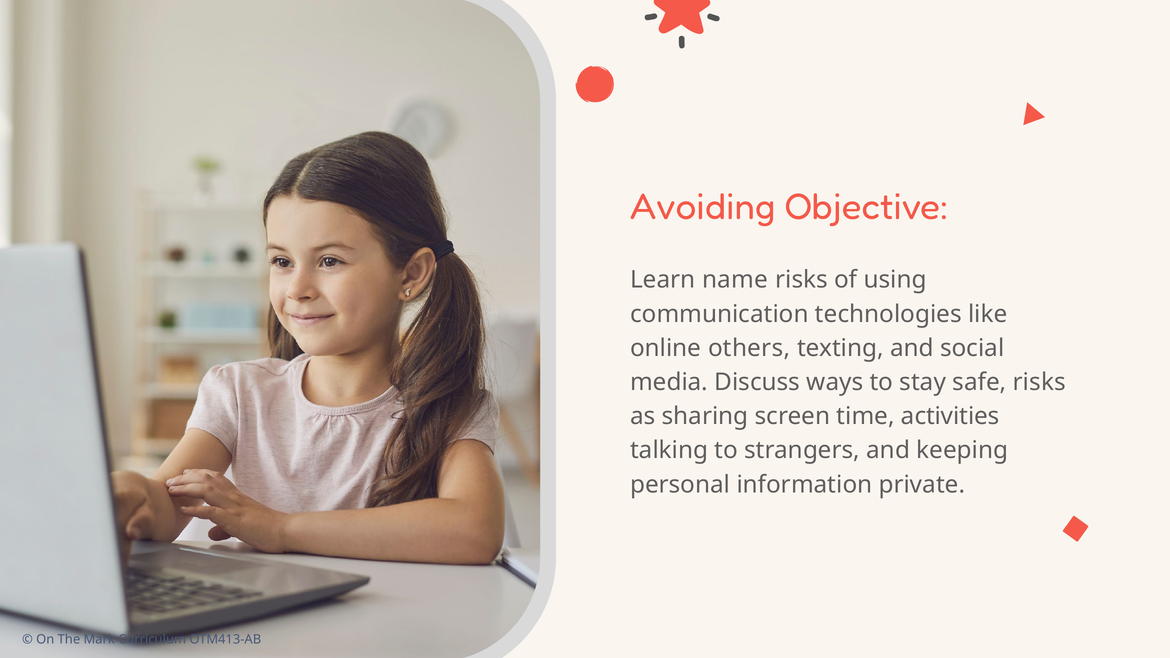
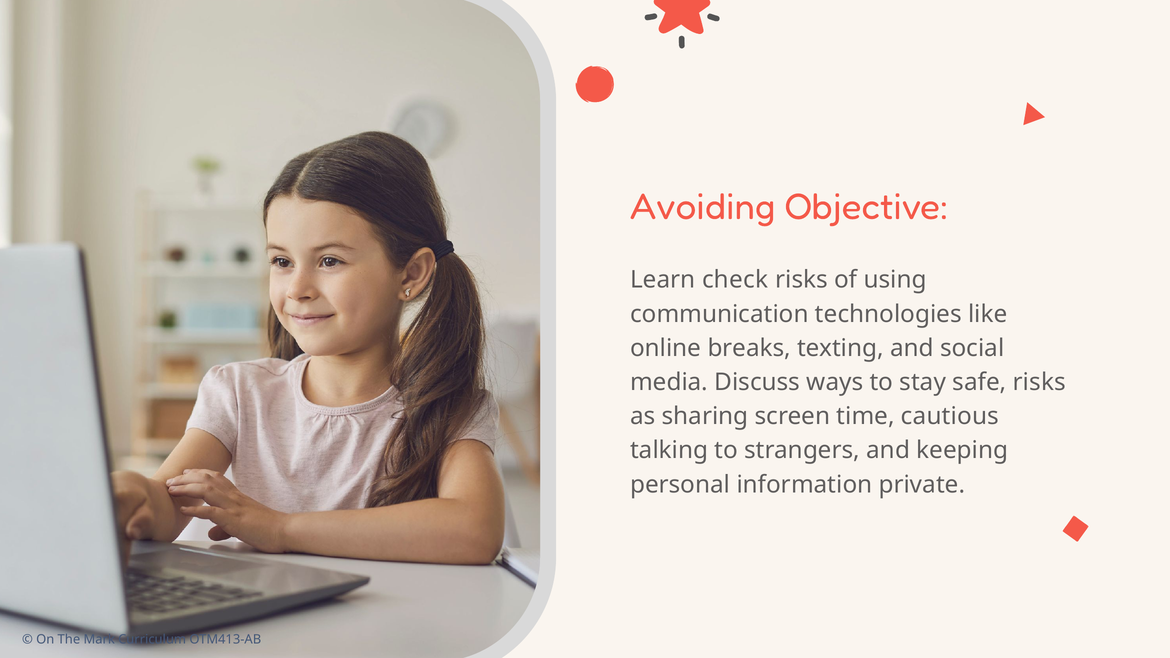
name: name -> check (735, 280)
others: others -> breaks (749, 348)
activities: activities -> cautious (950, 416)
